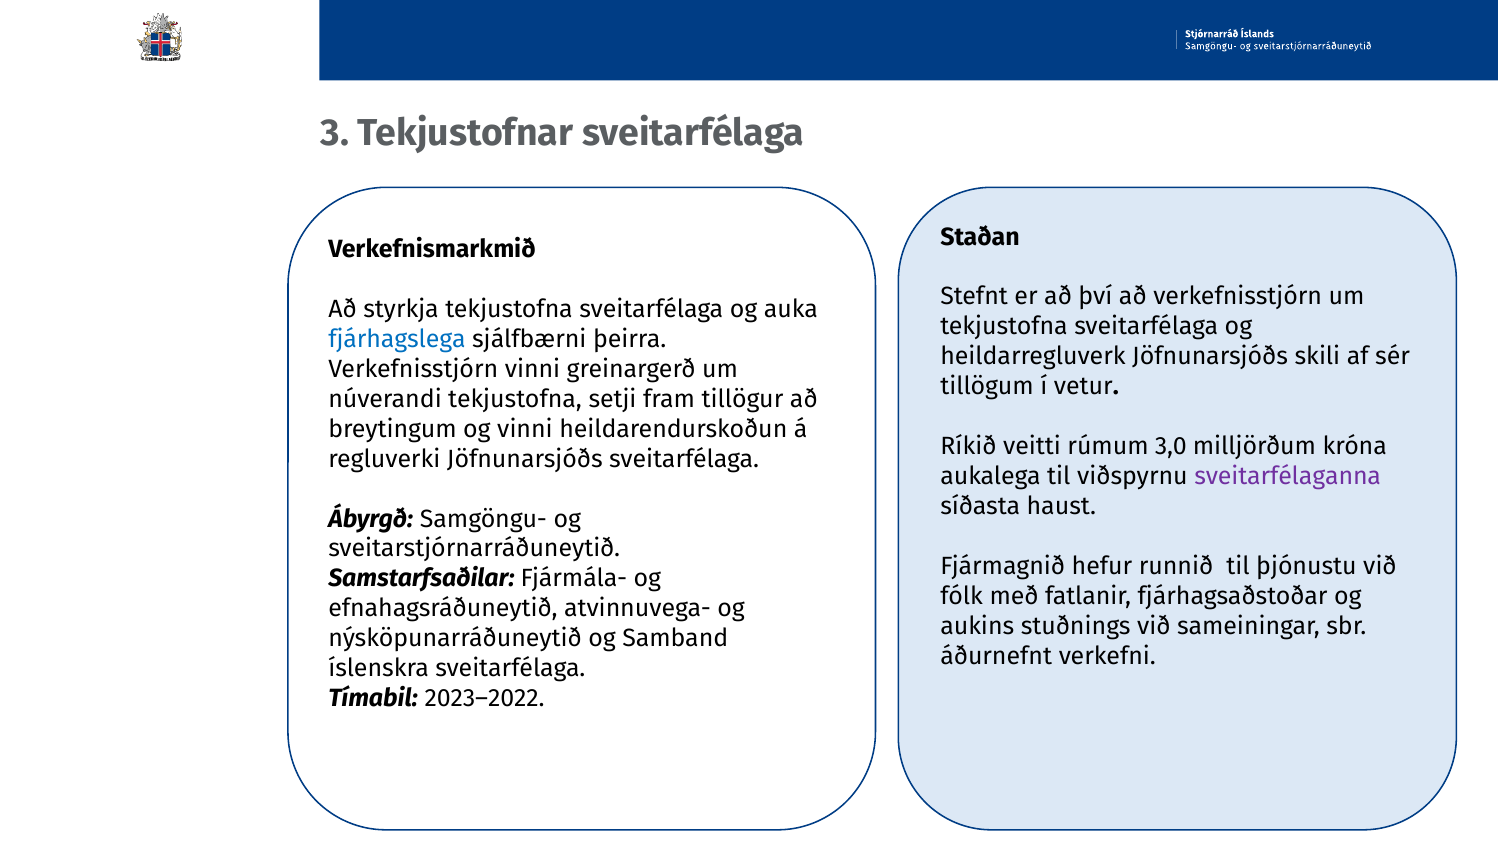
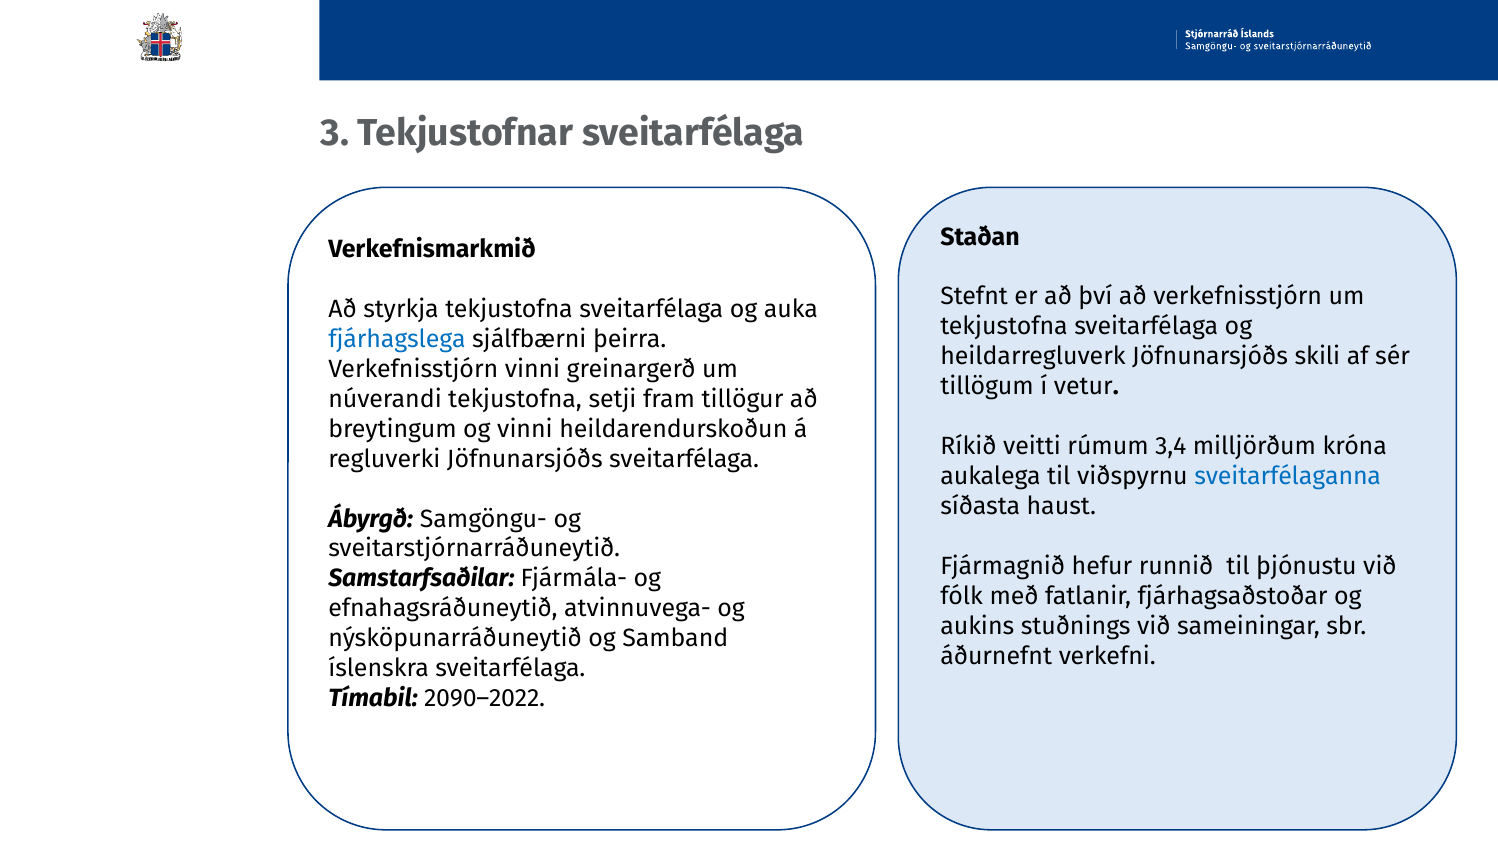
3,0: 3,0 -> 3,4 (1171, 446)
sveitarfélaganna colour: purple -> blue (1288, 476)
2023–2022: 2023–2022 -> 2090–2022 (485, 698)
